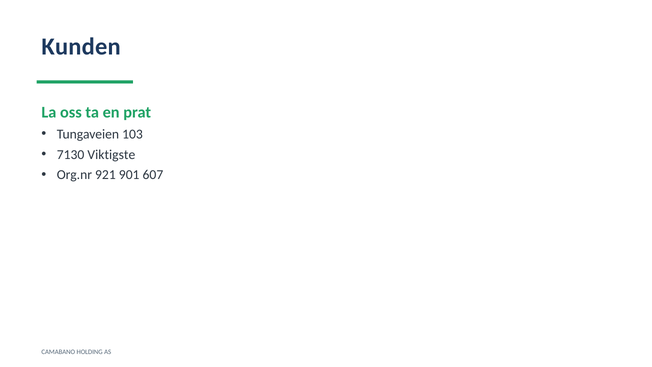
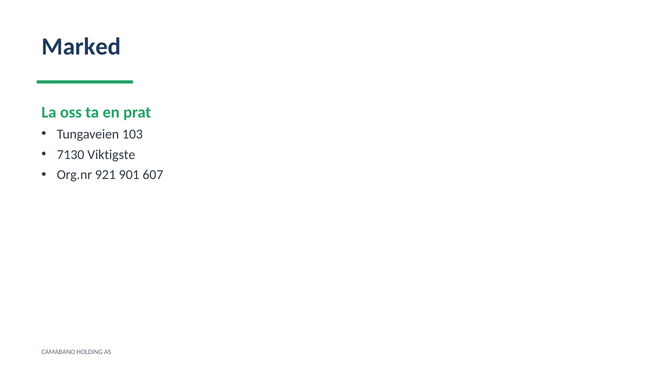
Kunden: Kunden -> Marked (81, 47)
